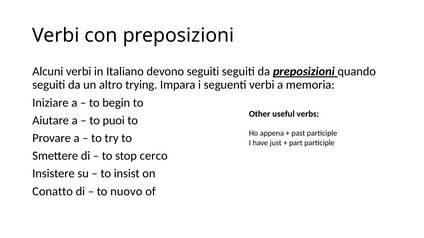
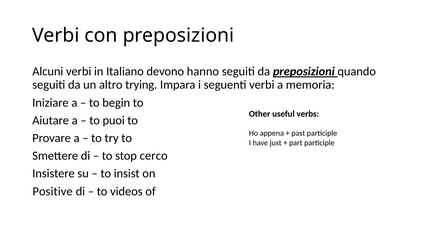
devono seguiti: seguiti -> hanno (203, 72)
Conatto: Conatto -> Positive (53, 192)
nuovo: nuovo -> videos (126, 192)
